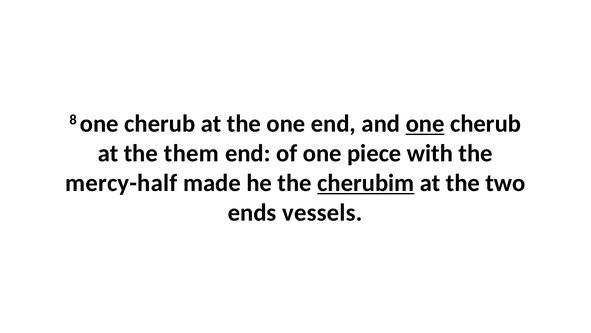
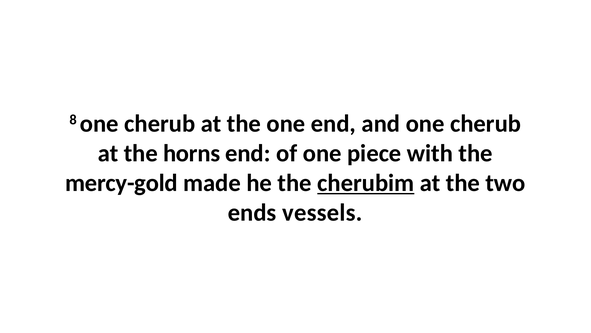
one underline: present -> none (425, 124)
them: them -> horns (192, 153)
mercy-half: mercy-half -> mercy-gold (121, 183)
